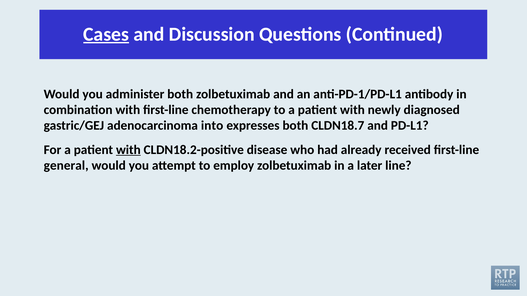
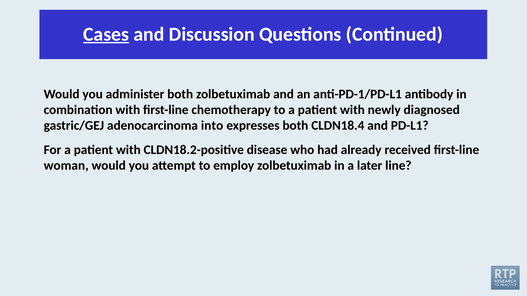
CLDN18.7: CLDN18.7 -> CLDN18.4 (338, 126)
with underline: present -> none (128, 150)
general: general -> woman (66, 166)
